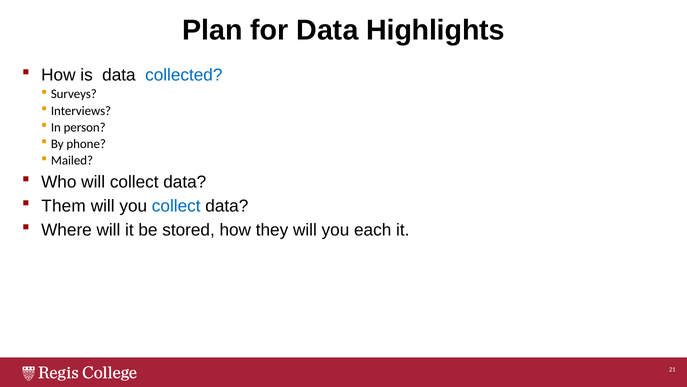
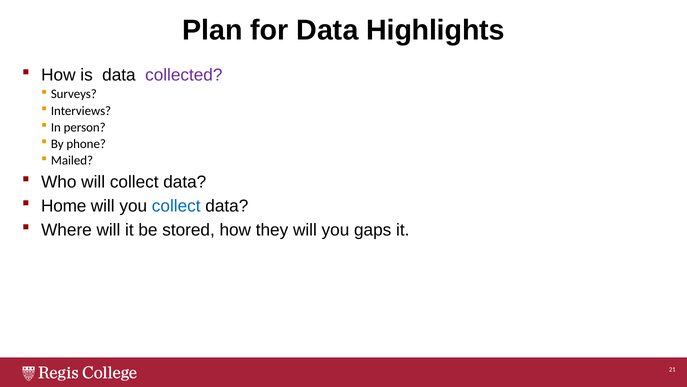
collected colour: blue -> purple (184, 75)
Them: Them -> Home (64, 206)
each: each -> gaps (373, 230)
